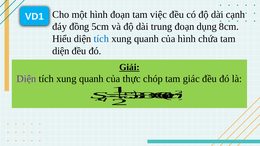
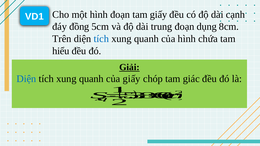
tam việc: việc -> giấy (159, 15)
Hiểu: Hiểu -> Trên (62, 39)
diện: diện -> hiểu (61, 51)
Diện colour: purple -> blue (26, 79)
của thực: thực -> giấy (132, 79)
